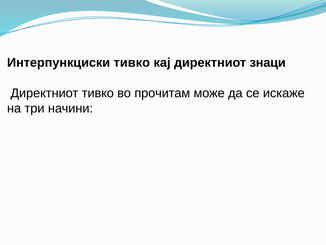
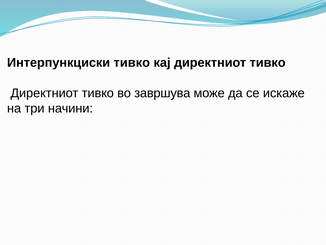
кај директниот знаци: знаци -> тивко (268, 62)
прочитам: прочитам -> завршува (162, 93)
